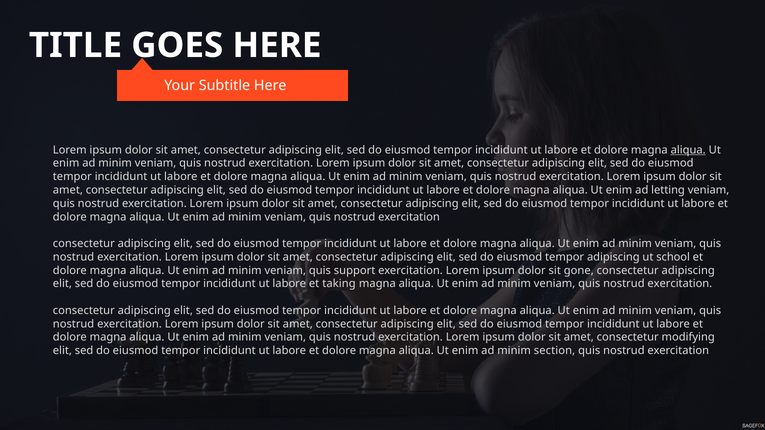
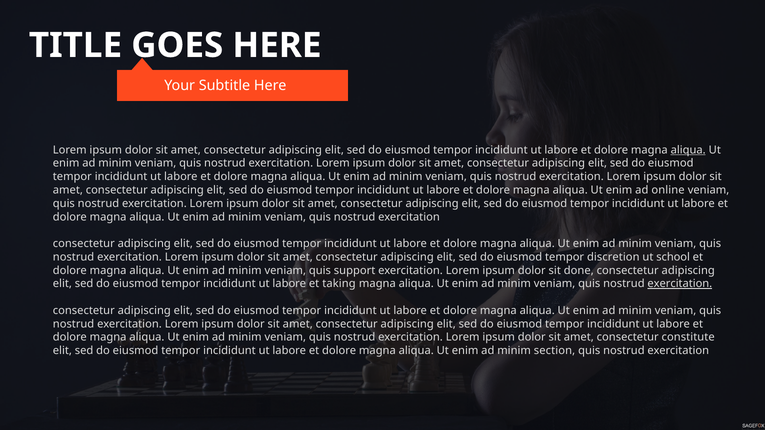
letting: letting -> online (668, 190)
tempor adipiscing: adipiscing -> discretion (613, 257)
gone: gone -> done (579, 271)
exercitation underline: none -> present (680, 284)
modifying: modifying -> constitute (688, 338)
